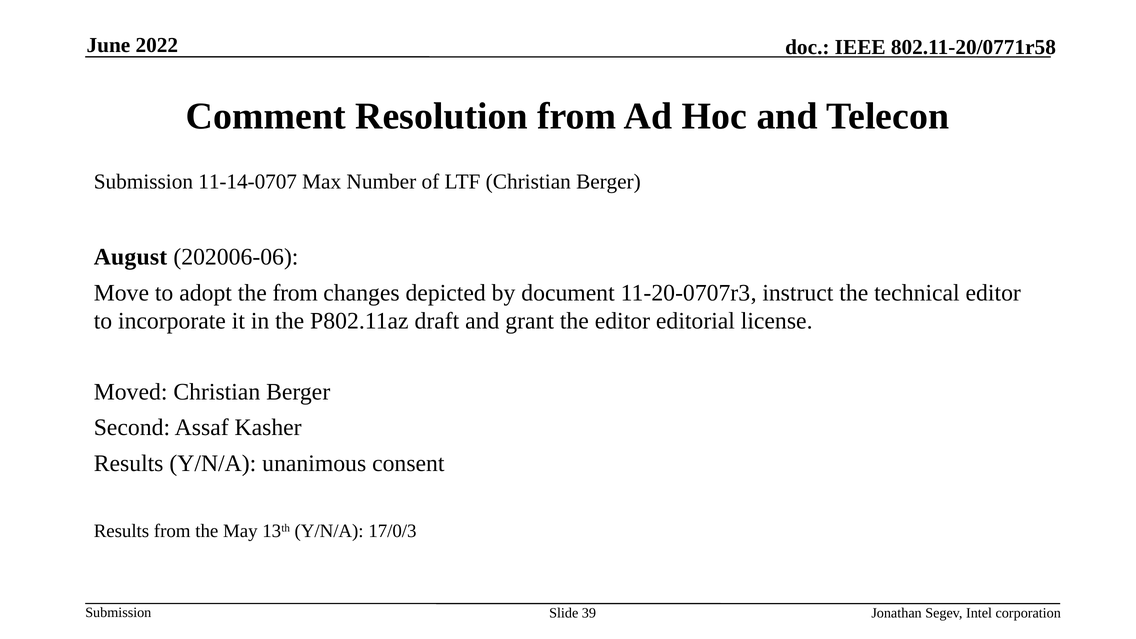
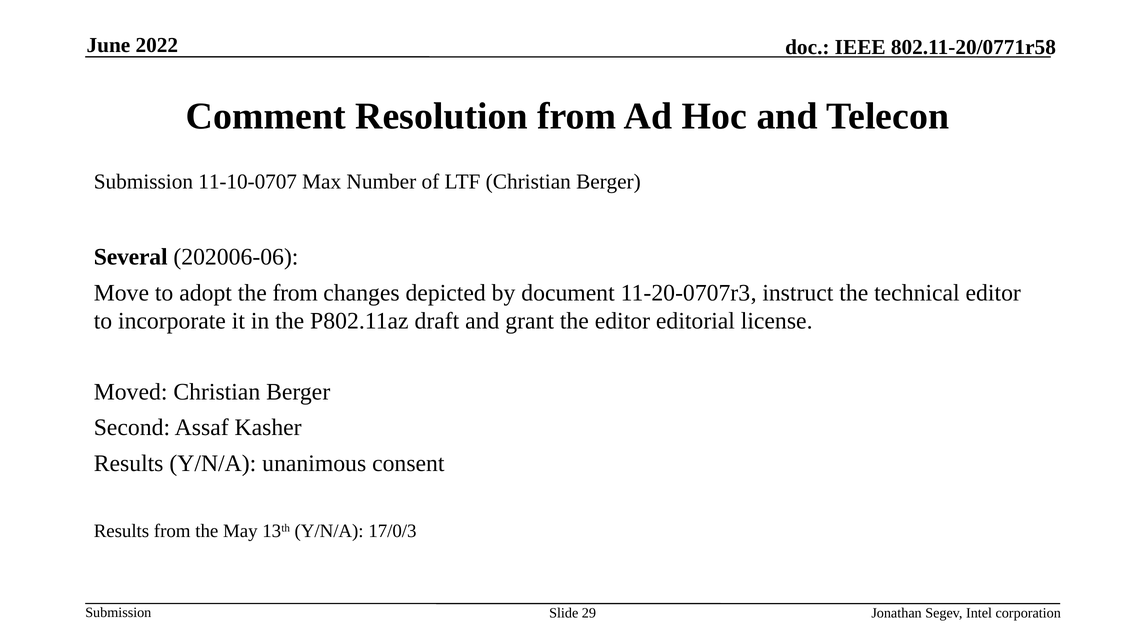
11-14-0707: 11-14-0707 -> 11-10-0707 (248, 182)
August: August -> Several (131, 257)
39: 39 -> 29 (589, 613)
